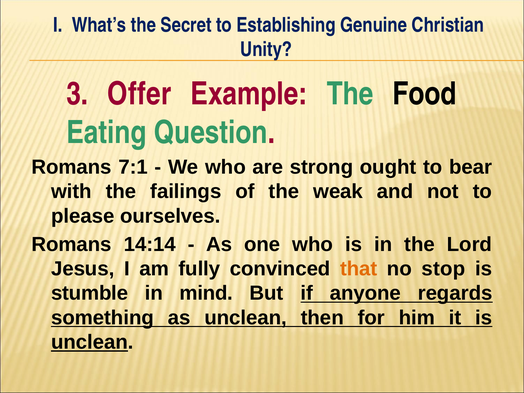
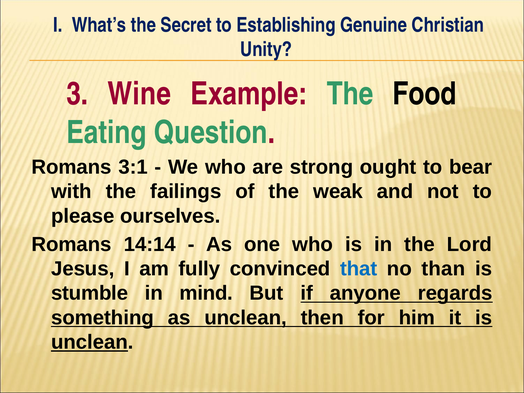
Offer: Offer -> Wine (139, 94)
7:1: 7:1 -> 3:1 (133, 167)
that colour: orange -> blue (359, 269)
stop: stop -> than (443, 269)
